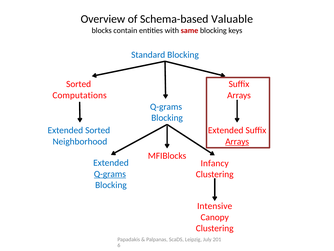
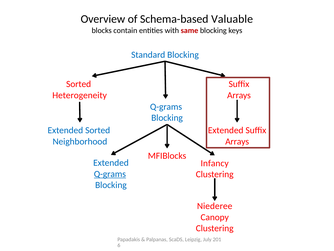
Computations: Computations -> Heterogeneity (80, 95)
Arrays underline: present -> none (237, 141)
Intensive: Intensive -> Niederee (215, 206)
